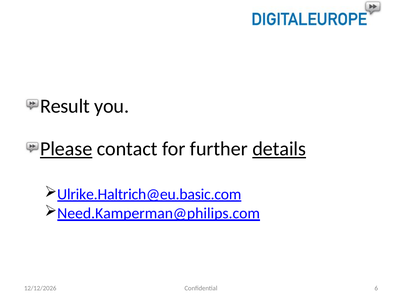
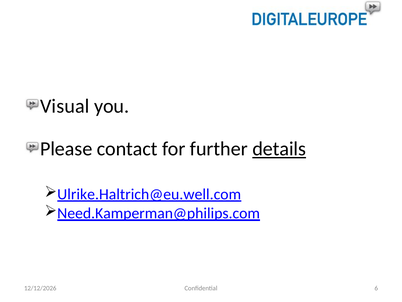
Result: Result -> Visual (65, 106)
Please underline: present -> none (66, 149)
Ulrike.Haltrich@eu.basic.com: Ulrike.Haltrich@eu.basic.com -> Ulrike.Haltrich@eu.well.com (149, 194)
